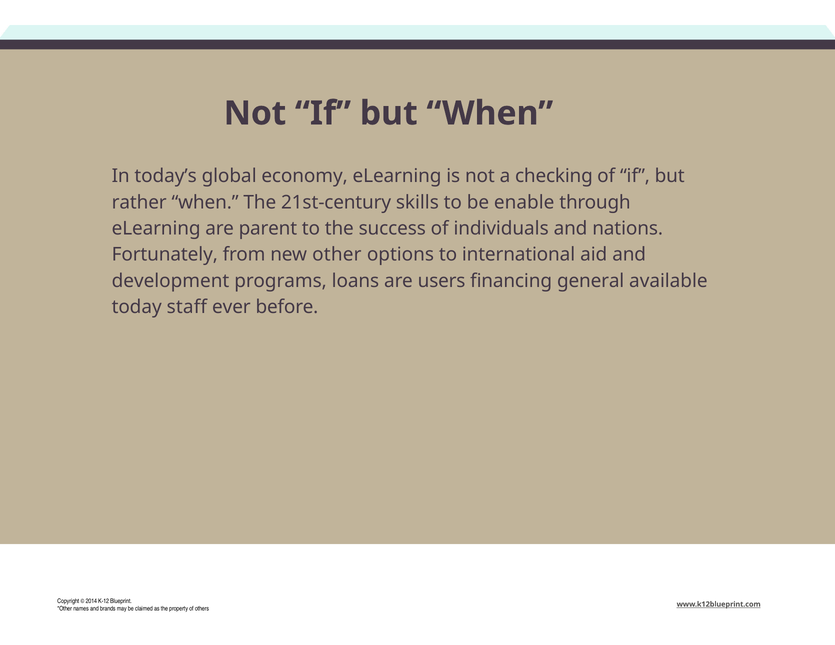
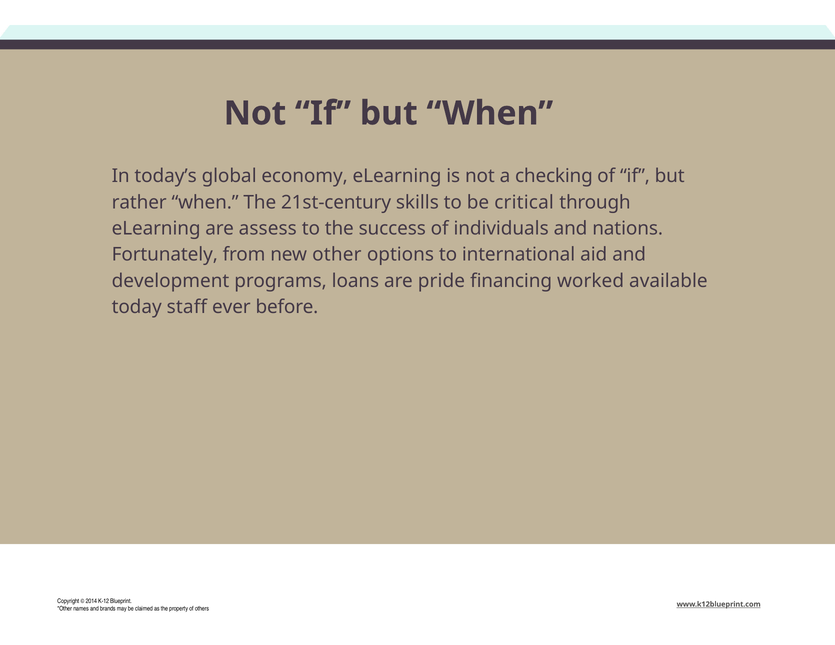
enable: enable -> critical (524, 202)
parent: parent -> assess (268, 229)
users: users -> pride (441, 281)
general: general -> worked (591, 281)
